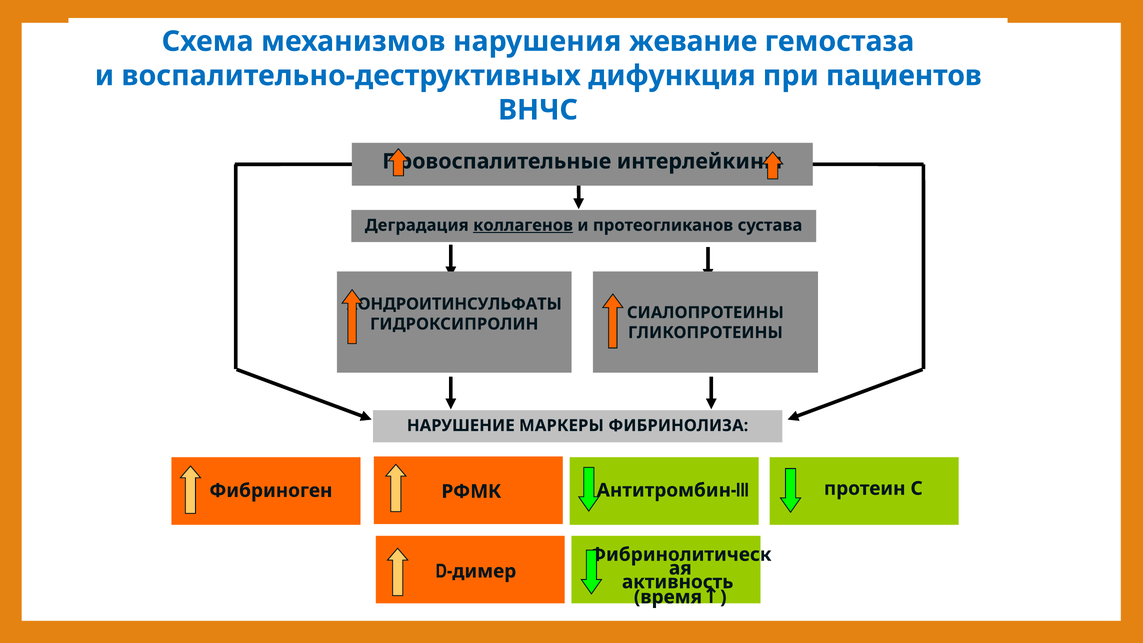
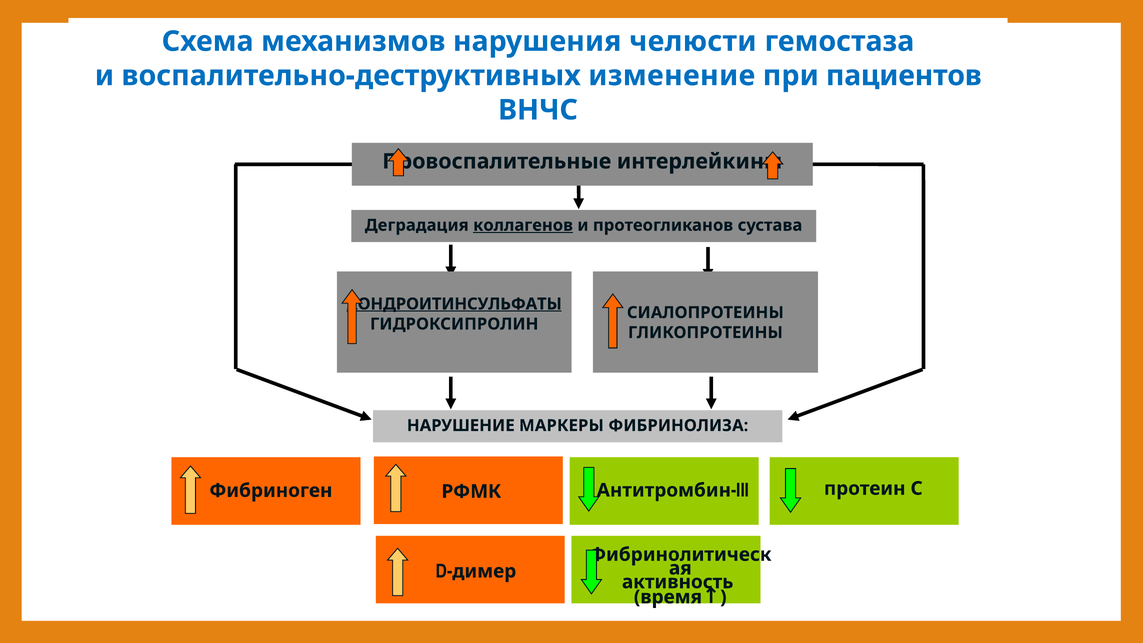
жевание: жевание -> челюсти (693, 41)
дифункция: дифункция -> изменение (672, 76)
ХОНДРОИТИНСУЛЬФАТЫ underline: none -> present (454, 304)
